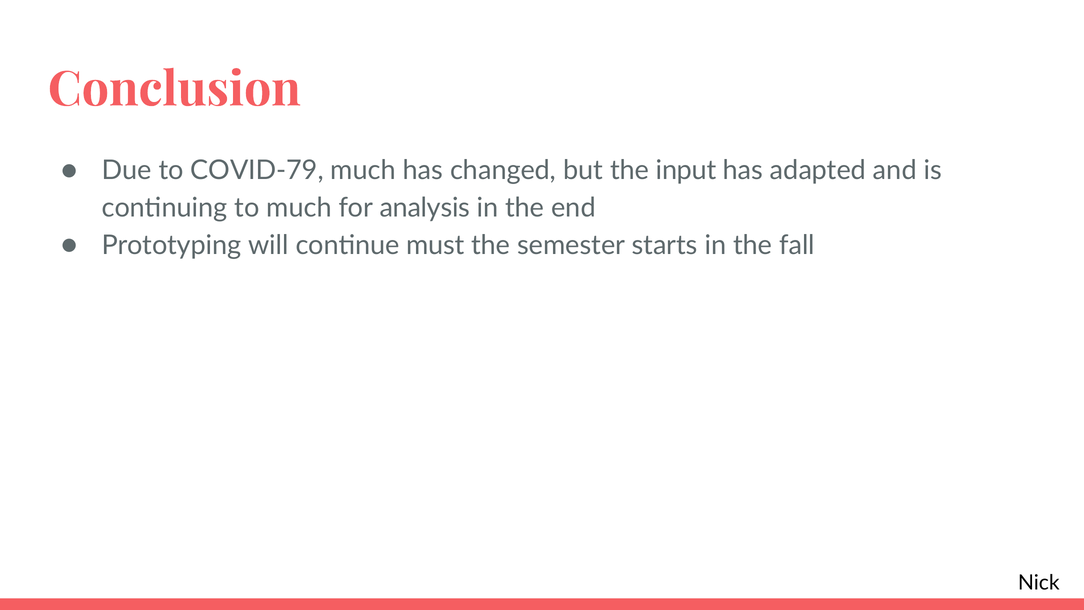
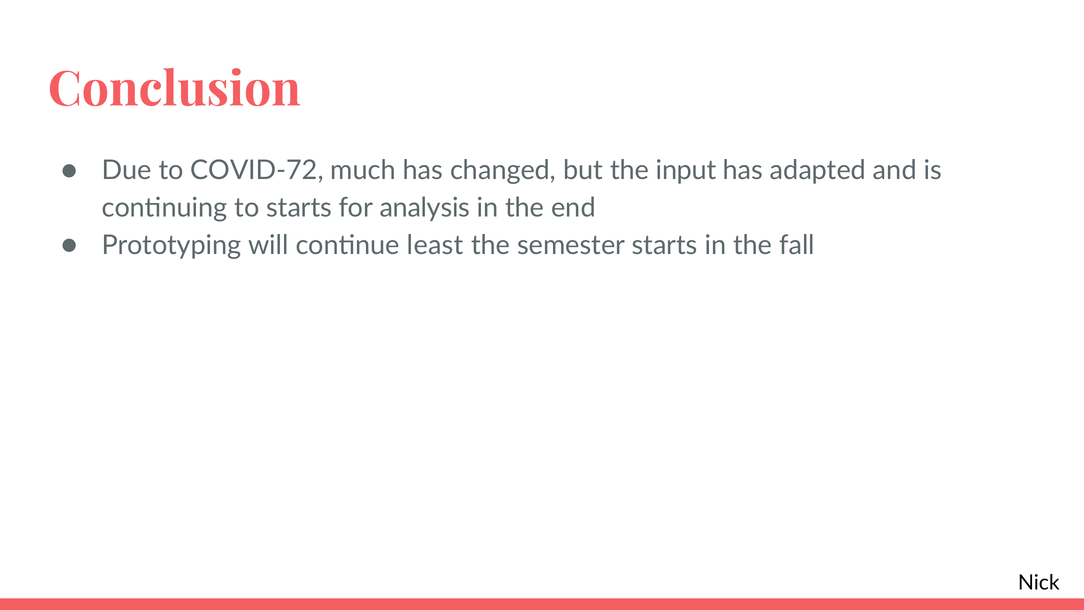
COVID-79: COVID-79 -> COVID-72 (257, 170)
to much: much -> starts (299, 208)
must: must -> least (435, 245)
